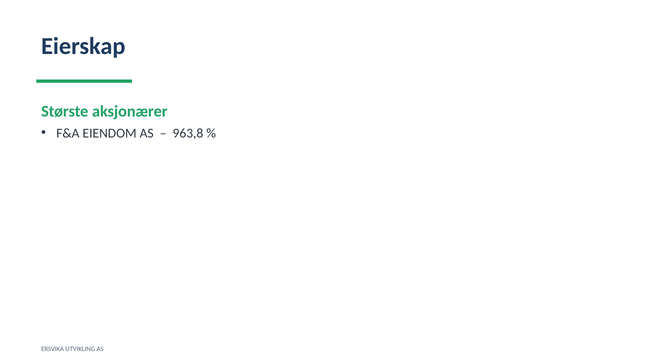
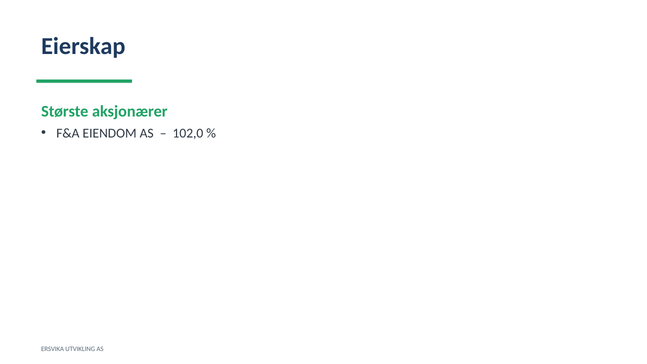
963,8: 963,8 -> 102,0 (188, 133)
